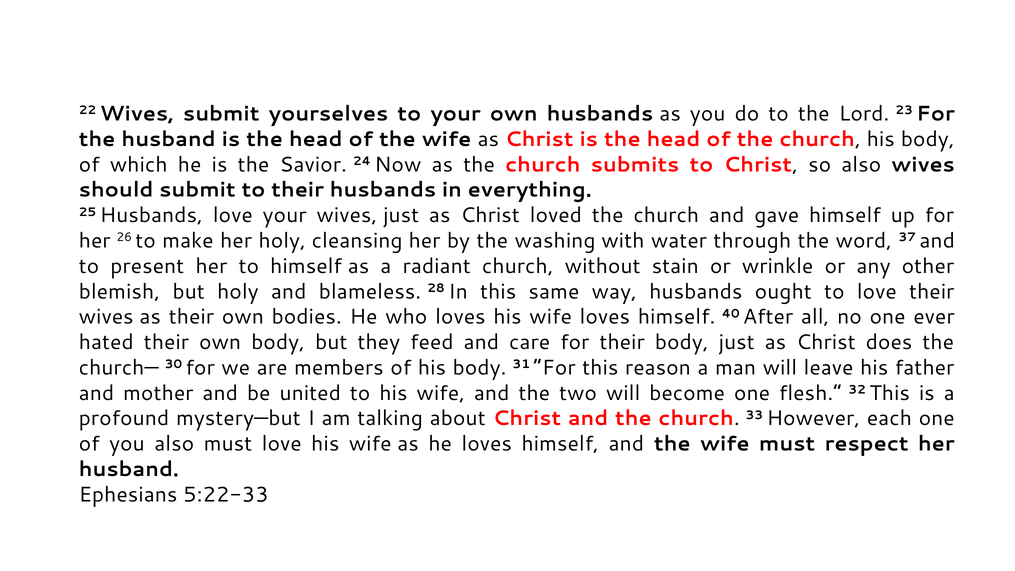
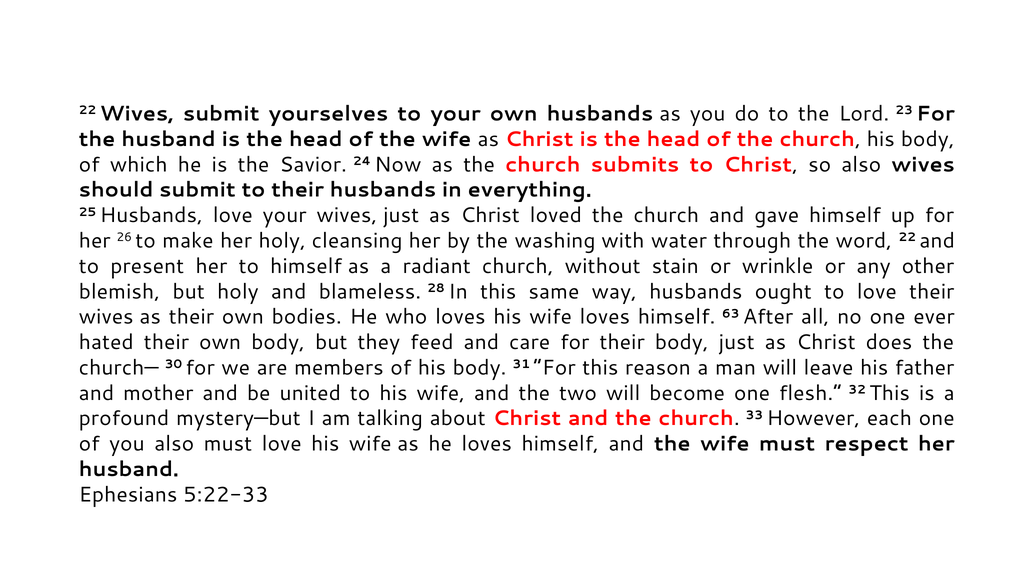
word 37: 37 -> 22 (907, 237)
40: 40 -> 63 (731, 313)
